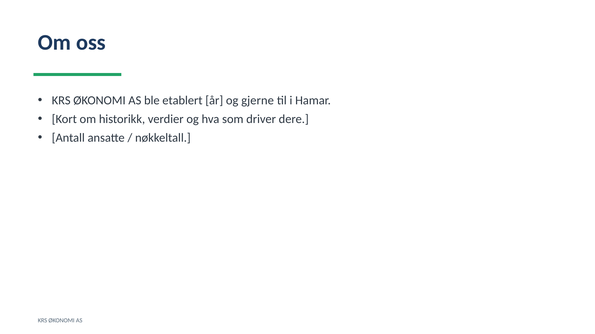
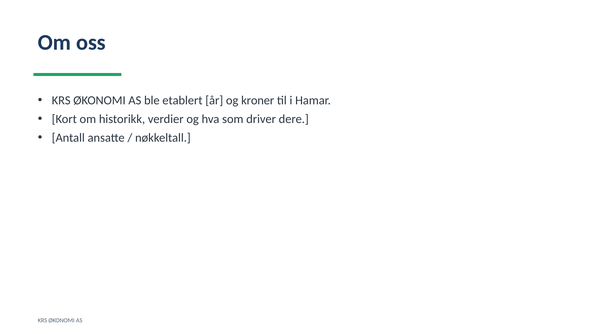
gjerne: gjerne -> kroner (258, 101)
